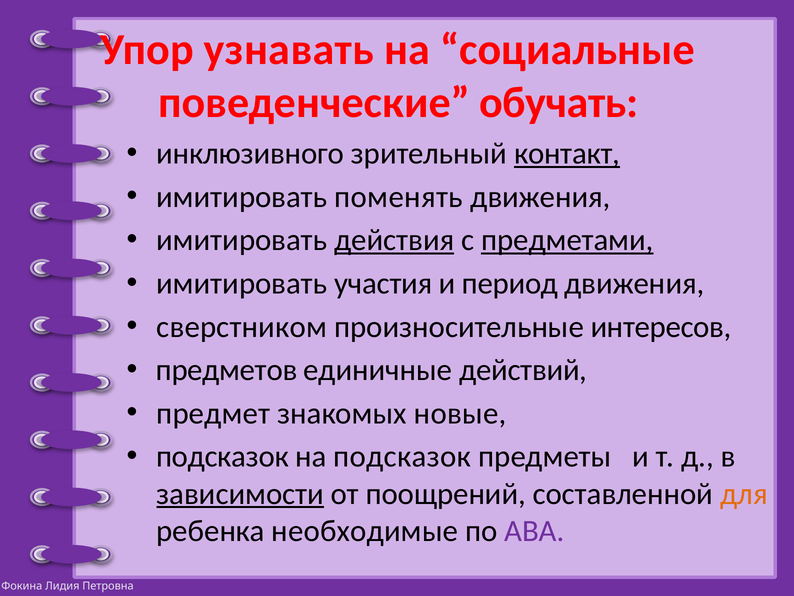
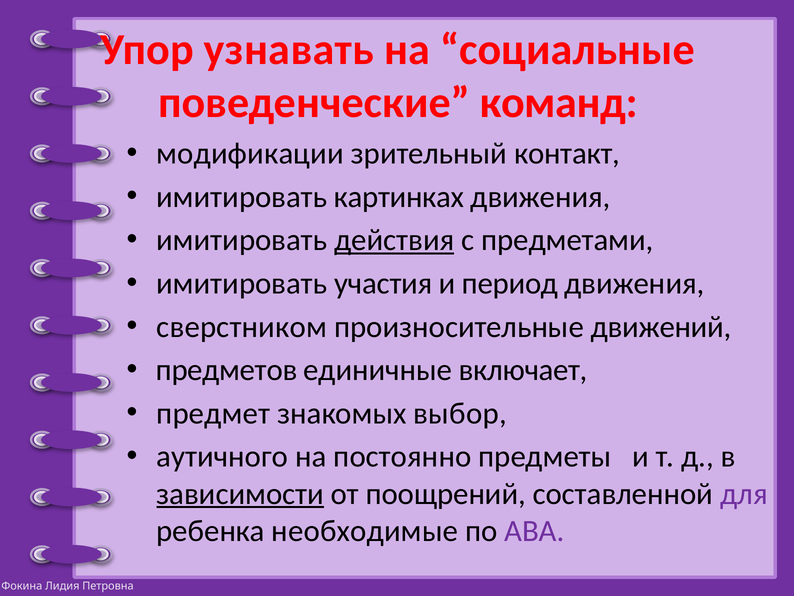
обучать: обучать -> команд (559, 103)
инклюзивного: инклюзивного -> модификации (250, 154)
контакт underline: present -> none (567, 154)
поменять: поменять -> картинках (399, 197)
предметами underline: present -> none (567, 240)
интересов: интересов -> движений (661, 327)
действий: действий -> включает (523, 370)
новые: новые -> выбор (460, 413)
подсказок: подсказок -> аутичного (222, 456)
на подсказок: подсказок -> постоянно (402, 456)
для colour: orange -> purple (744, 493)
